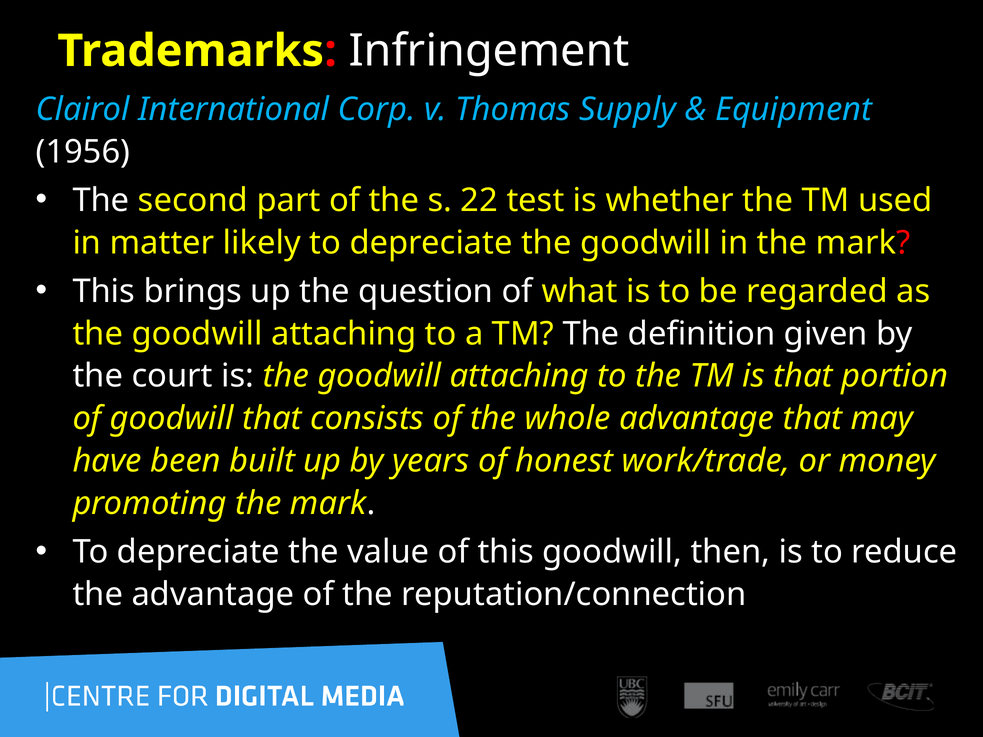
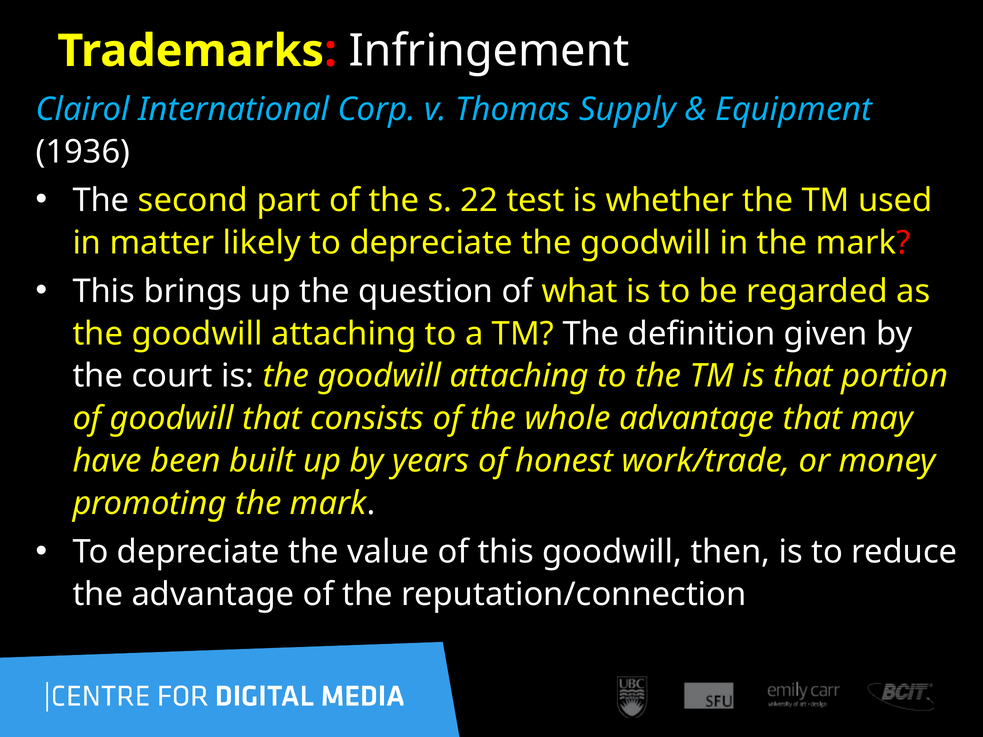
1956: 1956 -> 1936 (83, 152)
